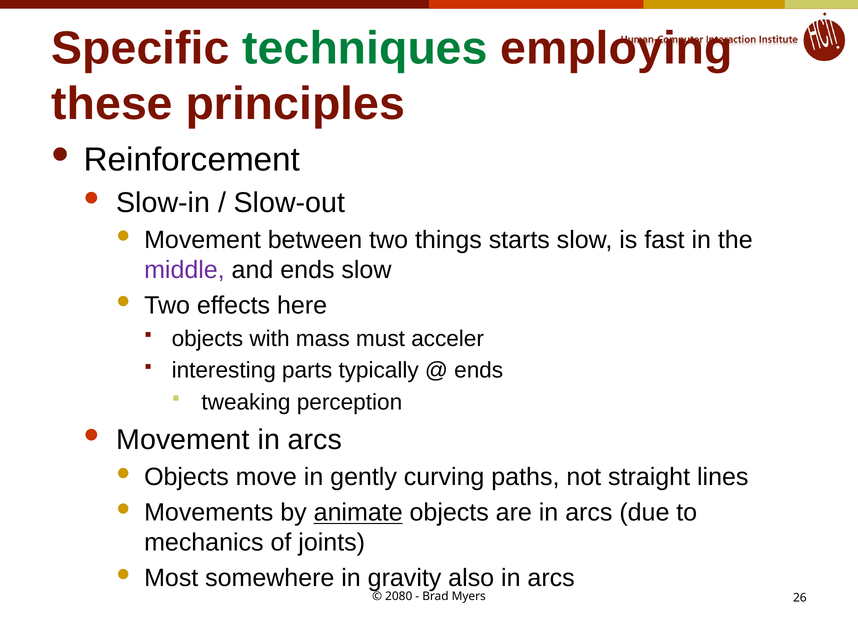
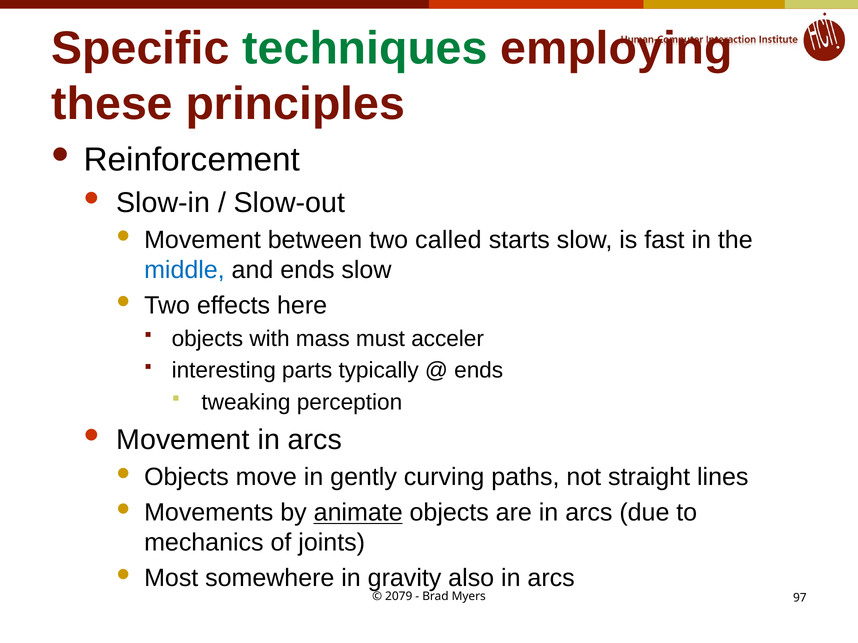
things: things -> called (448, 240)
middle colour: purple -> blue (184, 270)
2080: 2080 -> 2079 (399, 597)
26: 26 -> 97 (800, 598)
